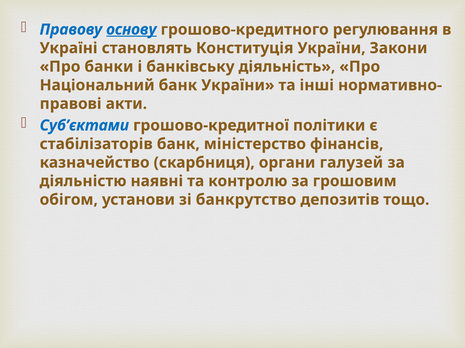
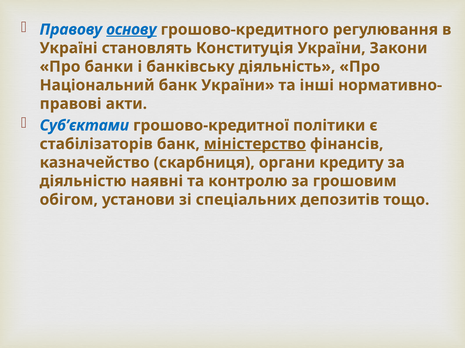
міністерство underline: none -> present (255, 144)
галузей: галузей -> кредиту (352, 163)
банкрутство: банкрутство -> спеціальних (246, 200)
